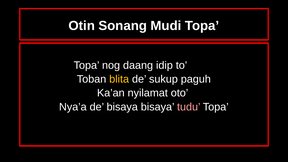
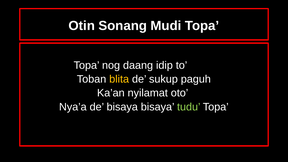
tudu colour: pink -> light green (189, 107)
